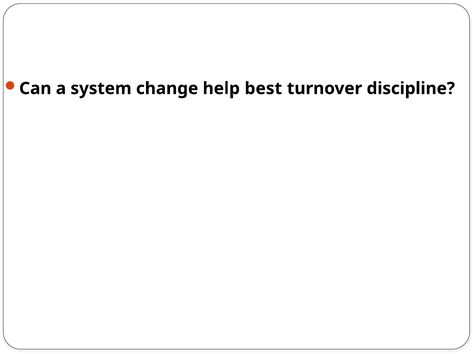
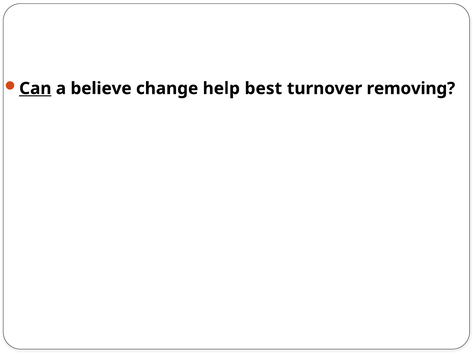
Can underline: none -> present (35, 89)
system: system -> believe (101, 89)
discipline: discipline -> removing (411, 89)
